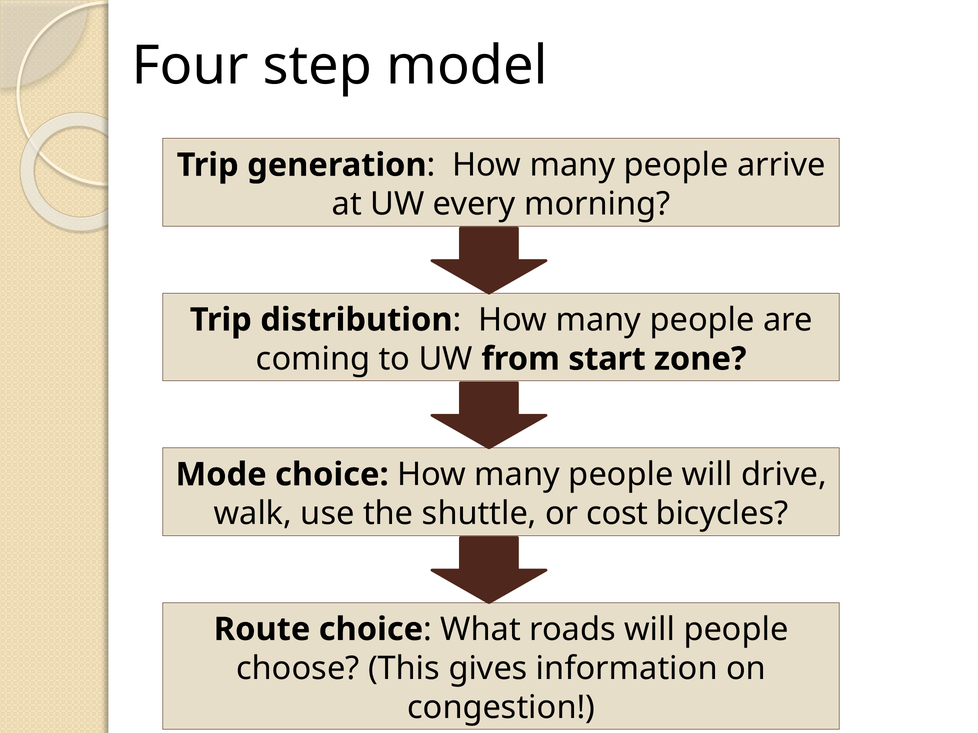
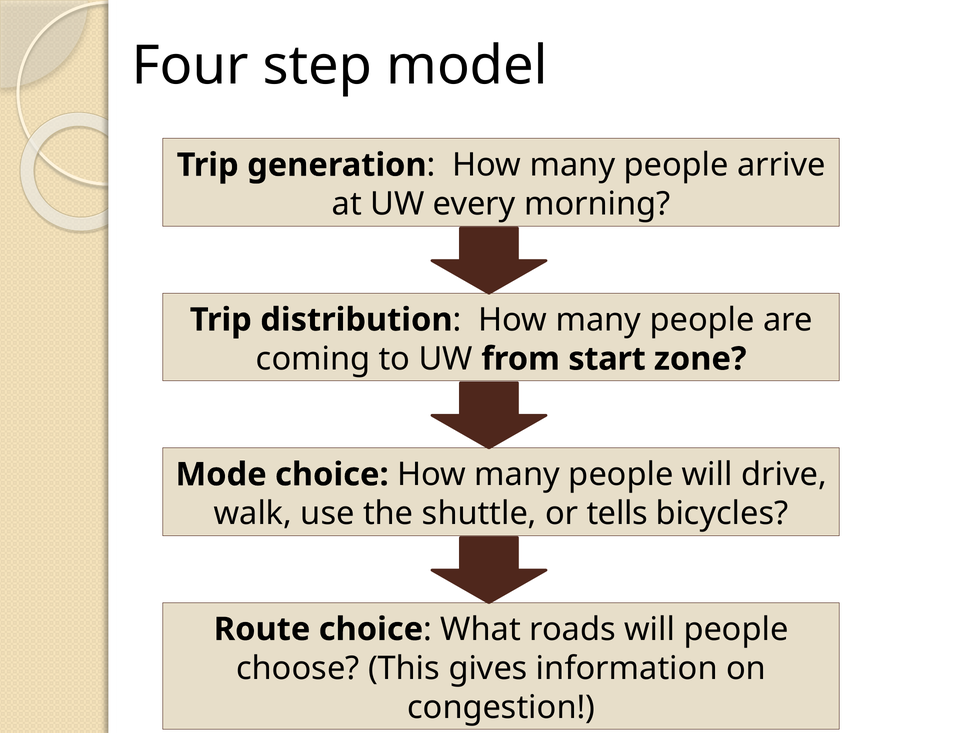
cost: cost -> tells (617, 514)
